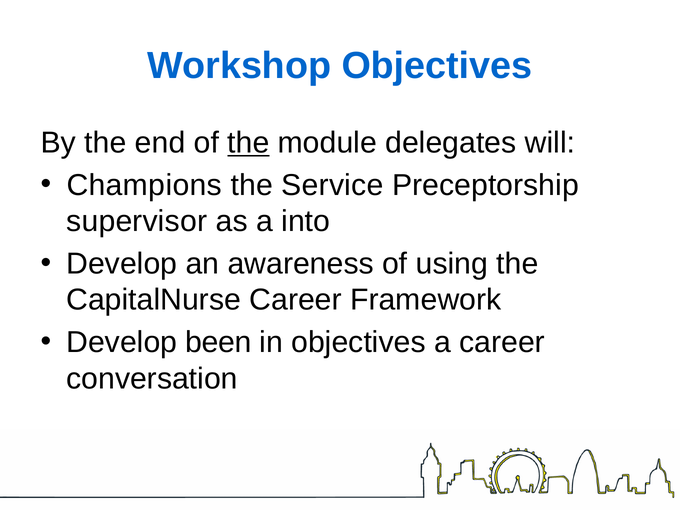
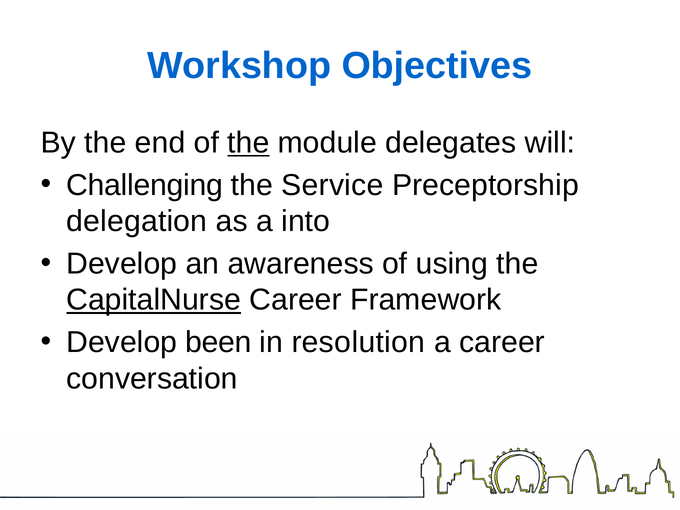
Champions: Champions -> Challenging (145, 185)
supervisor: supervisor -> delegation (137, 221)
CapitalNurse underline: none -> present (154, 300)
in objectives: objectives -> resolution (358, 342)
